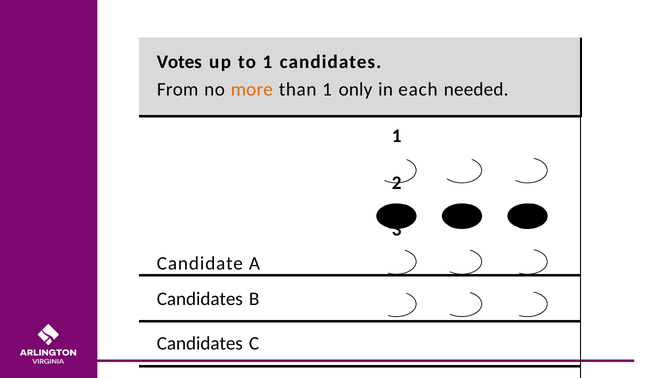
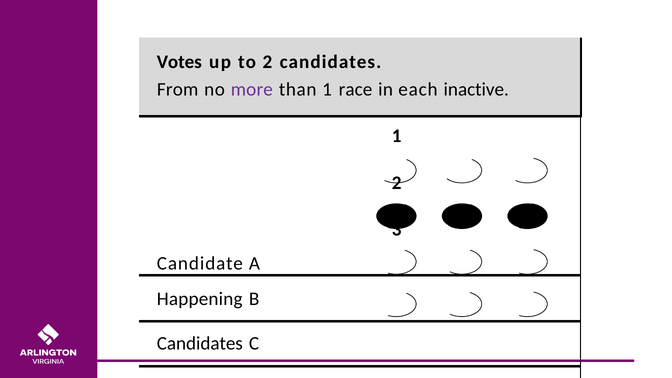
to 1: 1 -> 2 (267, 62)
more colour: orange -> purple (252, 89)
only: only -> race (356, 89)
needed: needed -> inactive (476, 89)
Candidates: Candidates -> Happening (200, 299)
